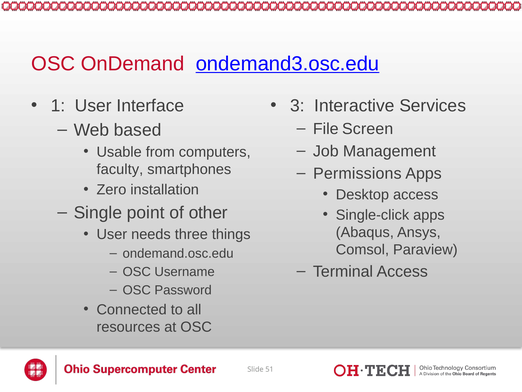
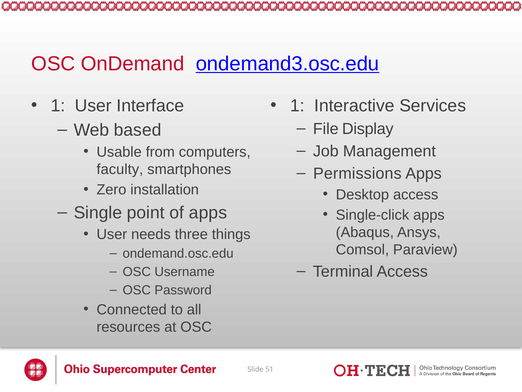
3: 3 -> 1 (297, 106)
Screen: Screen -> Display (368, 129)
of other: other -> apps (208, 212)
